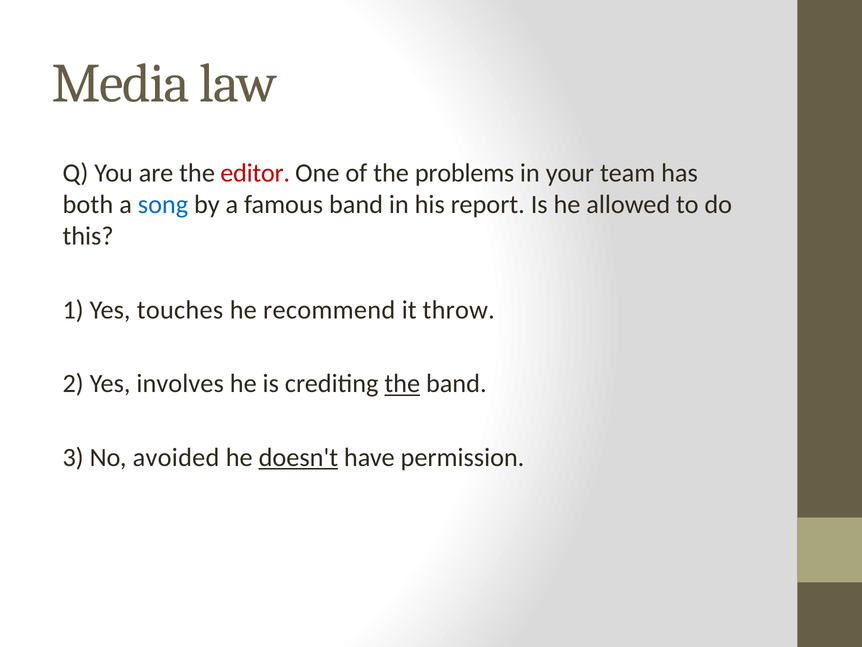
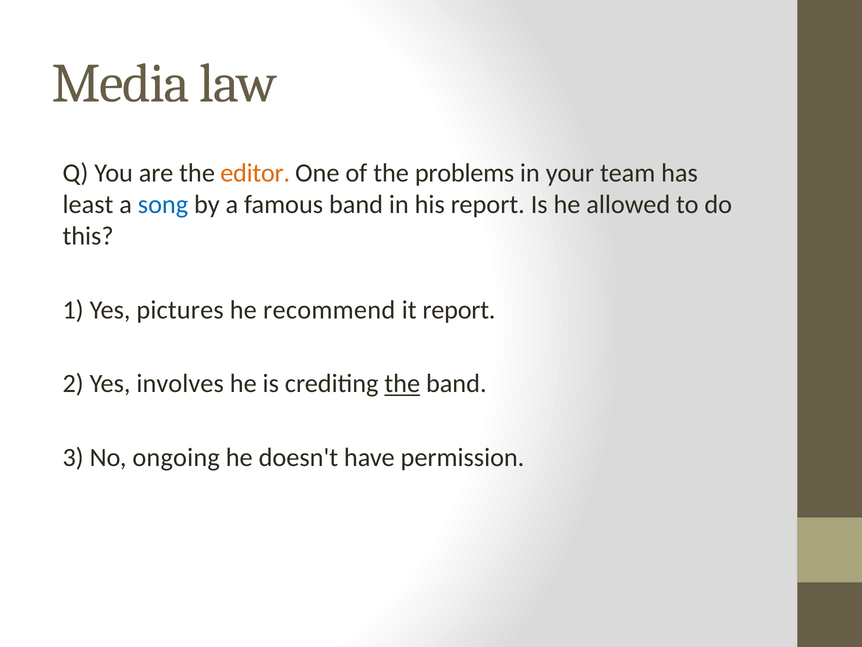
editor colour: red -> orange (255, 173)
both: both -> least (88, 204)
touches: touches -> pictures (180, 310)
it throw: throw -> report (459, 310)
avoided: avoided -> ongoing (176, 457)
doesn't underline: present -> none (298, 457)
